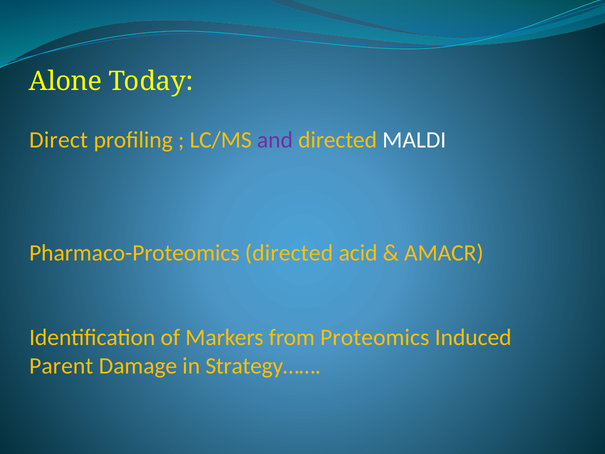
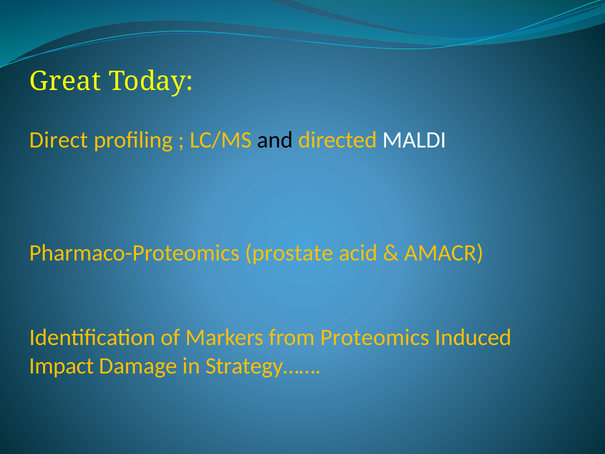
Alone: Alone -> Great (65, 81)
and colour: purple -> black (275, 140)
Pharmaco-Proteomics directed: directed -> prostate (289, 253)
Parent: Parent -> Impact (61, 366)
